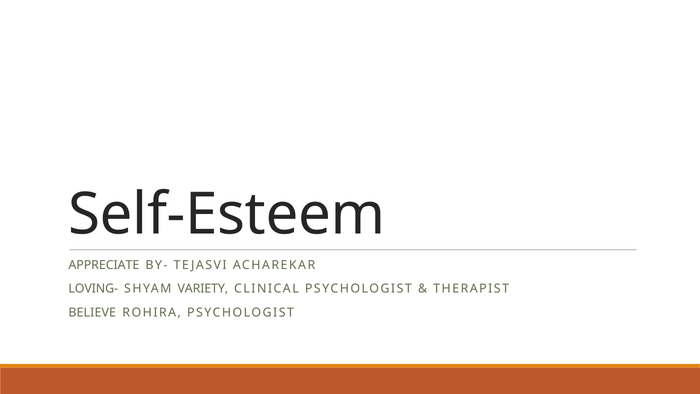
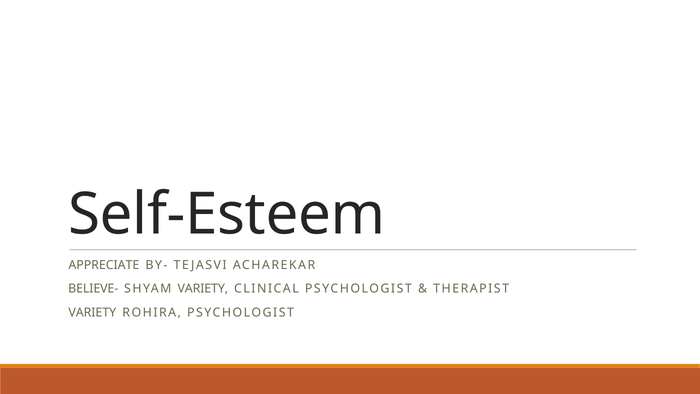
LOVING-: LOVING- -> BELIEVE- (93, 289)
BELIEVE: BELIEVE -> VARIETY (92, 312)
